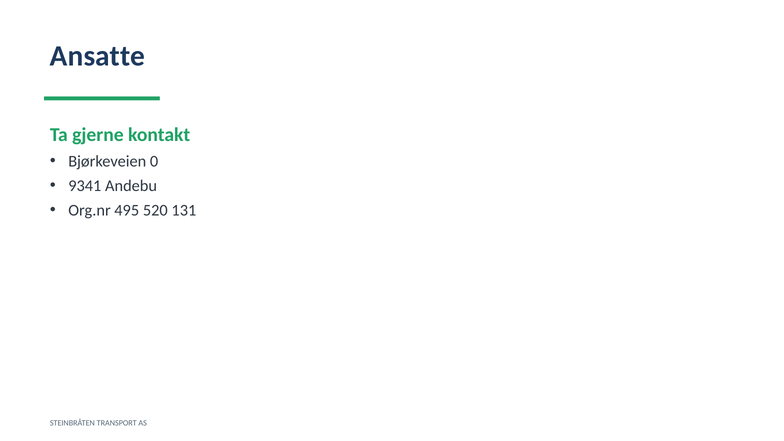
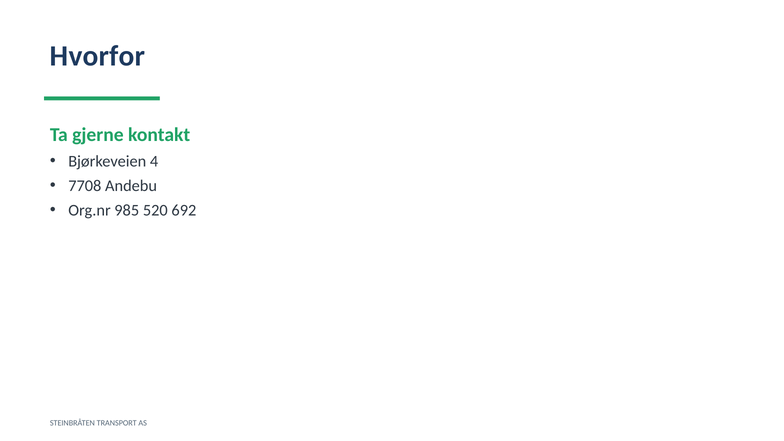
Ansatte: Ansatte -> Hvorfor (98, 56)
0: 0 -> 4 (154, 161)
9341: 9341 -> 7708 (85, 186)
495: 495 -> 985 (127, 210)
131: 131 -> 692 (184, 210)
